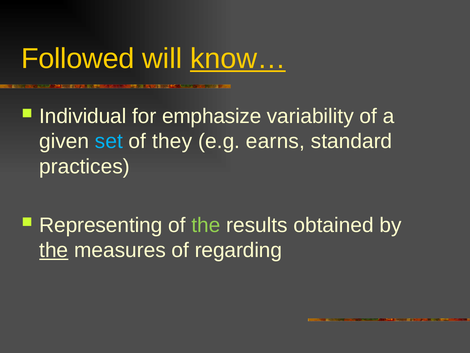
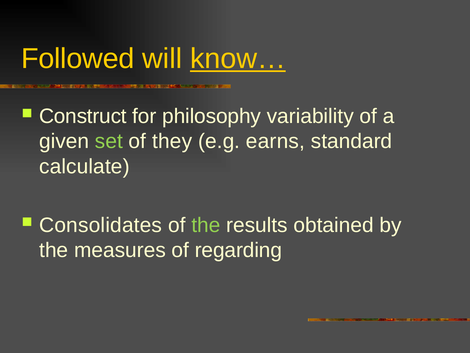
Individual: Individual -> Construct (83, 116)
emphasize: emphasize -> philosophy (212, 116)
set colour: light blue -> light green (109, 141)
practices: practices -> calculate (84, 166)
Representing: Representing -> Consolidates (101, 225)
the underline: present -> none (54, 250)
